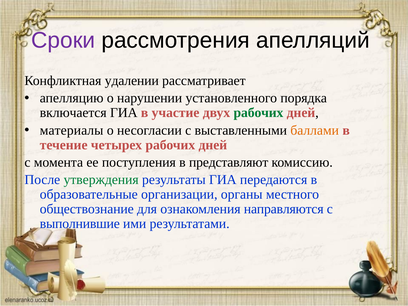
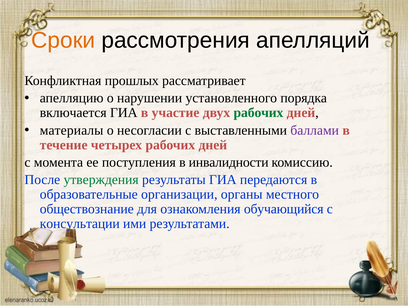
Сроки colour: purple -> orange (63, 40)
удалении: удалении -> прошлых (132, 81)
баллами colour: orange -> purple (315, 130)
представляют: представляют -> инвалидности (229, 162)
направляются: направляются -> обучающийся (284, 209)
выполнившие: выполнившие -> консультации (80, 224)
